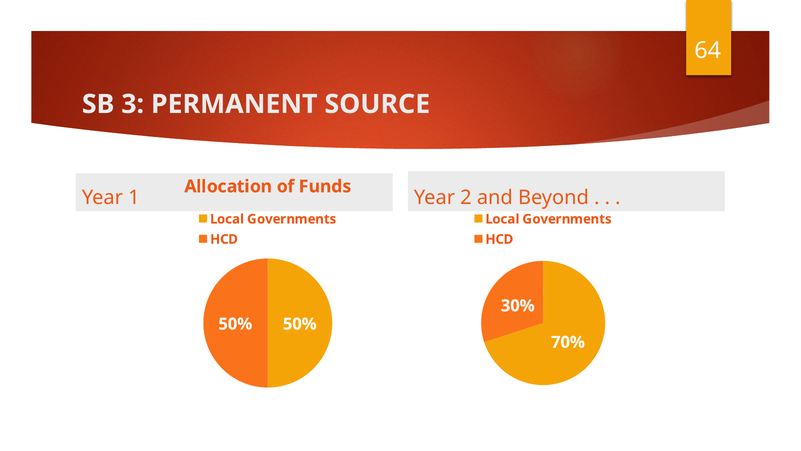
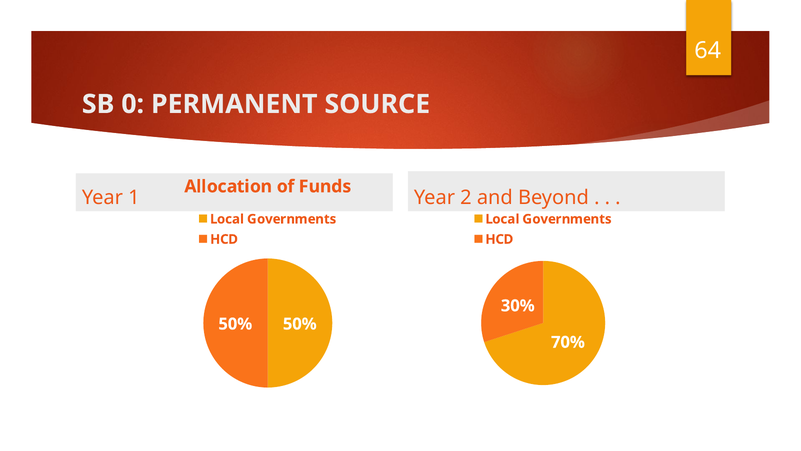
3: 3 -> 0 (133, 104)
